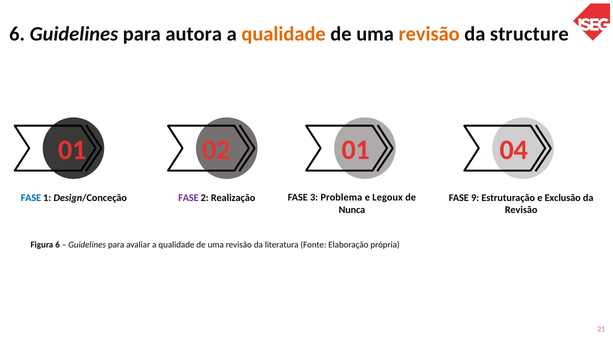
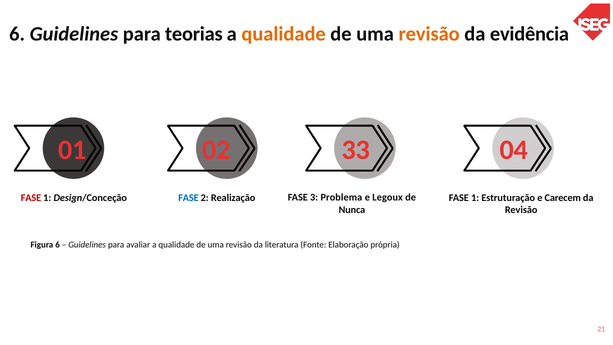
autora: autora -> teorias (194, 34)
structure: structure -> evidência (530, 34)
02 01: 01 -> 33 (356, 150)
FASE colour: blue -> red (31, 198)
FASE colour: purple -> blue (188, 198)
9: 9 -> 1 (475, 198)
Exclusão: Exclusão -> Carecem (563, 198)
